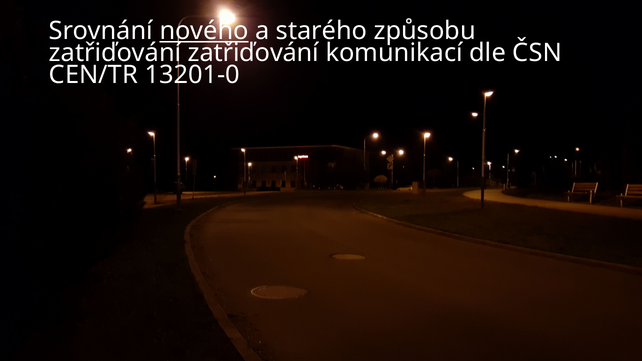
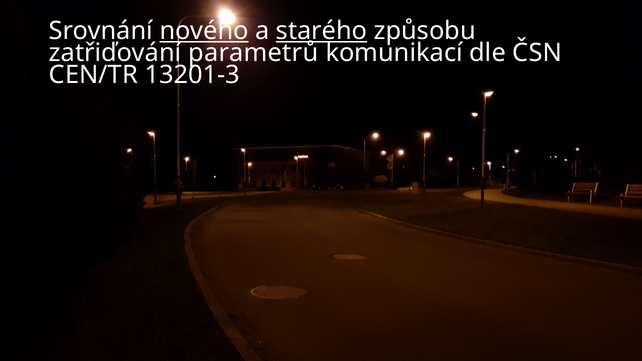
starého underline: none -> present (321, 31)
zatřiďování zatřiďování: zatřiďování -> parametrů (253, 53)
13201-0: 13201-0 -> 13201-3 (192, 75)
